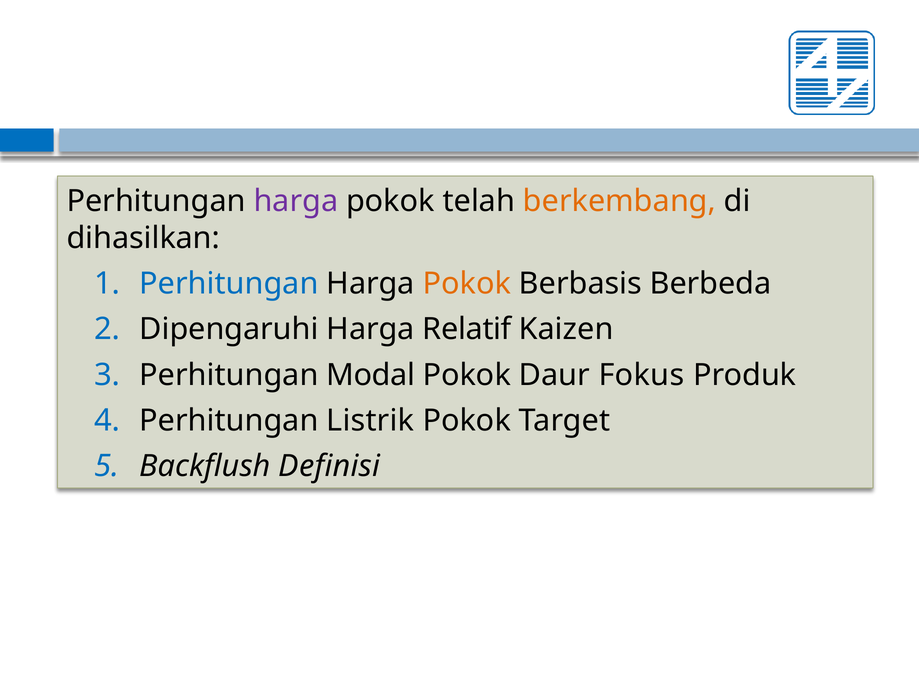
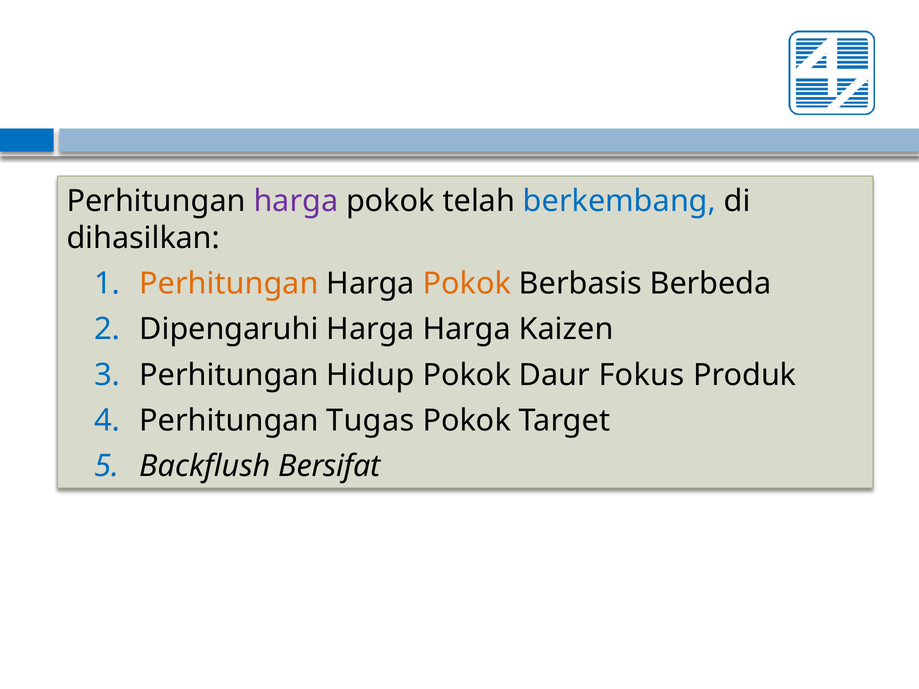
berkembang colour: orange -> blue (619, 201)
Perhitungan colour: blue -> orange (229, 284)
Harga Relatif: Relatif -> Harga (467, 329)
Modal: Modal -> Hidup (370, 375)
Listrik: Listrik -> Tugas (370, 421)
Definisi: Definisi -> Bersifat (330, 467)
